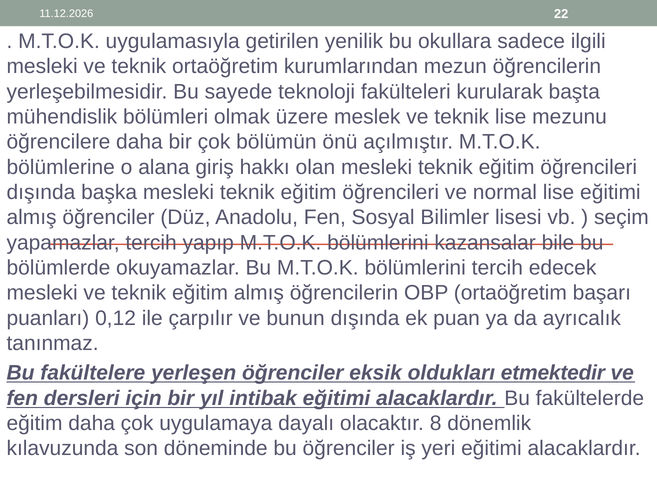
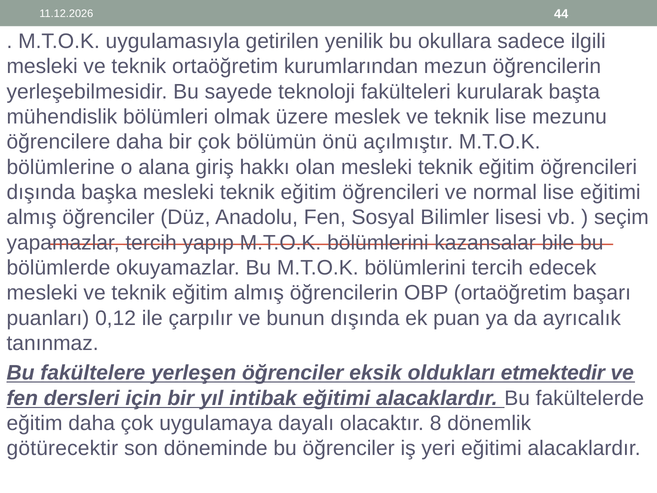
22: 22 -> 44 (561, 14)
kılavuzunda: kılavuzunda -> götürecektir (62, 448)
